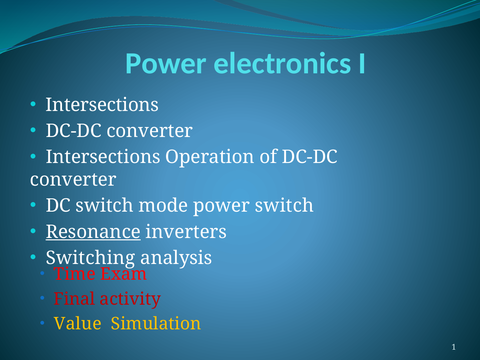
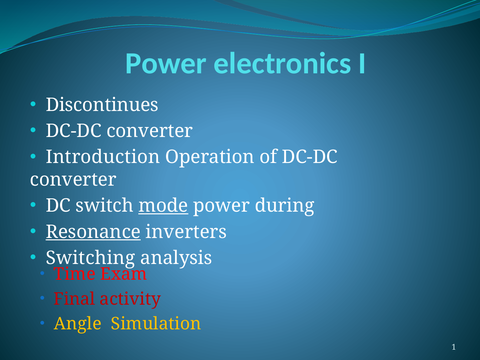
Intersections: Intersections -> Discontinues (102, 105)
Intersections: Intersections -> Introduction (103, 157)
mode underline: none -> present (163, 206)
power switch: switch -> during (285, 206)
Value: Value -> Angle (78, 324)
